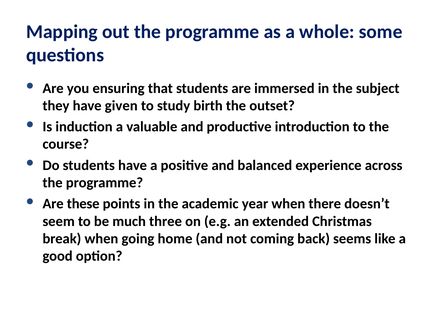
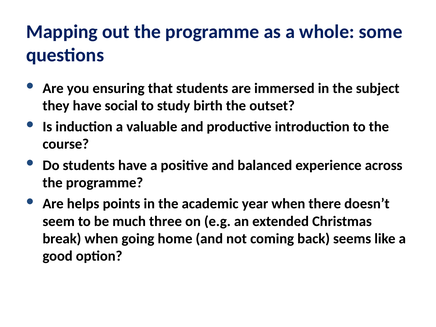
given: given -> social (121, 106)
these: these -> helps (83, 204)
